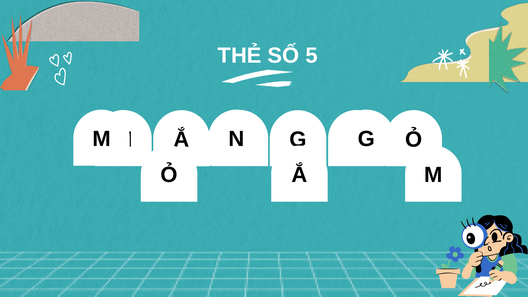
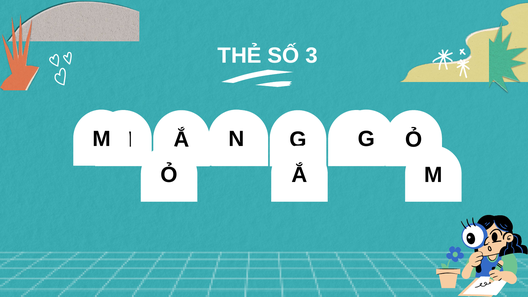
5: 5 -> 3 (312, 56)
